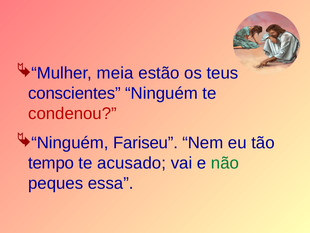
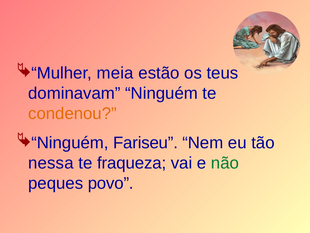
conscientes: conscientes -> dominavam (74, 93)
condenou colour: red -> orange (72, 113)
tempo: tempo -> nessa (51, 163)
acusado: acusado -> fraqueza (132, 163)
essa: essa -> povo (111, 183)
